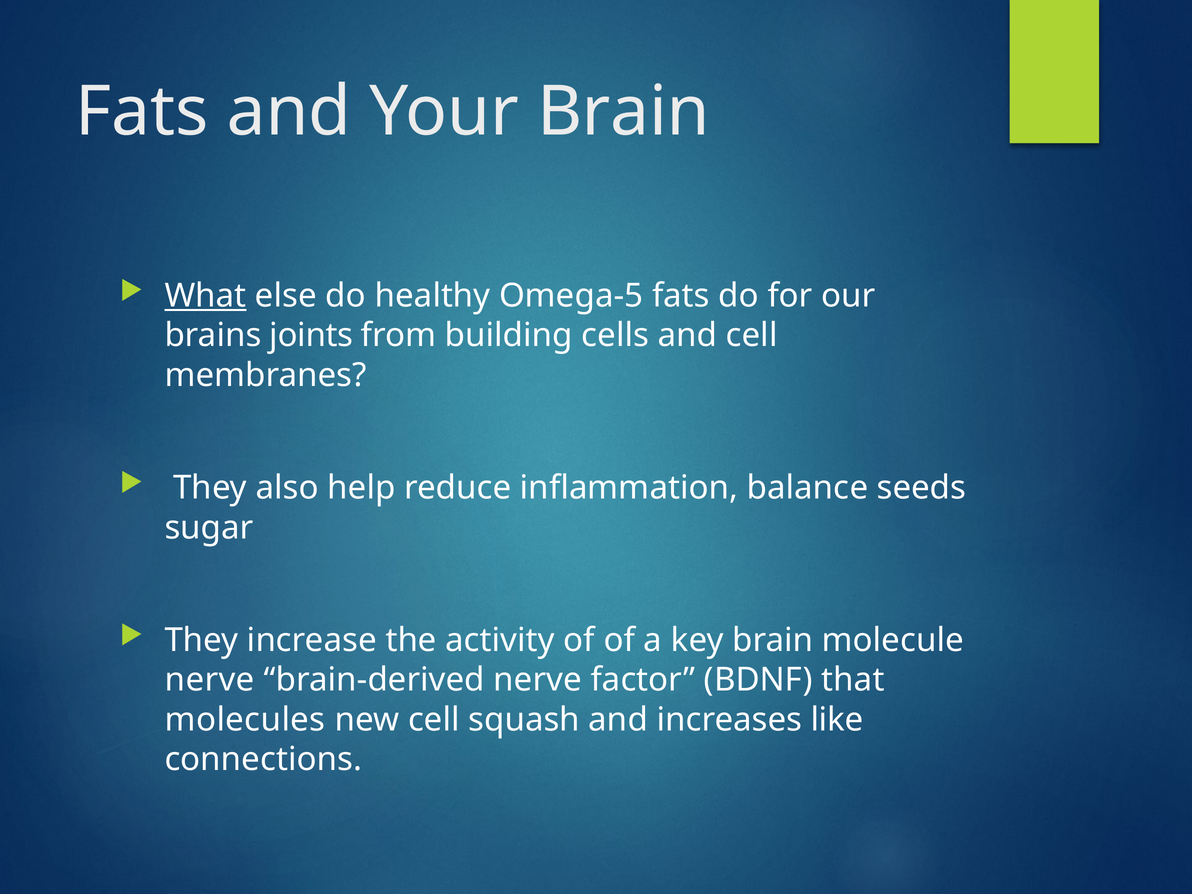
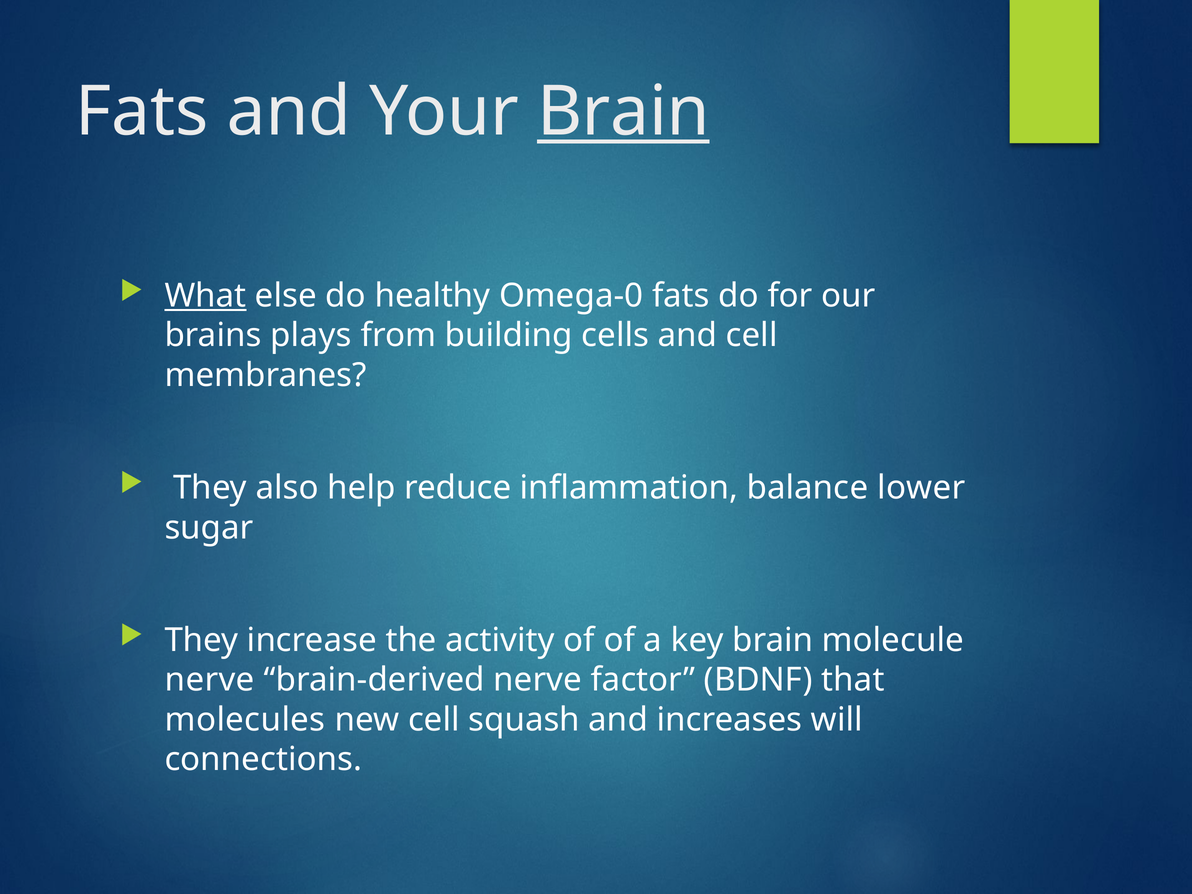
Brain underline: none -> present (623, 112)
Omega-5: Omega-5 -> Omega-0 (571, 296)
joints: joints -> plays (311, 336)
seeds: seeds -> lower (921, 488)
like: like -> will (837, 720)
